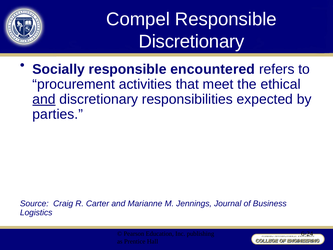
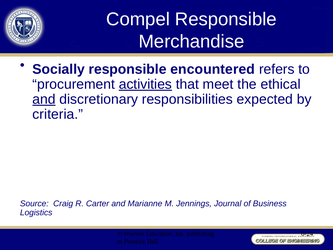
Discretionary: Discretionary -> Merchandise (191, 42)
activities underline: none -> present (145, 84)
parties: parties -> criteria (58, 114)
